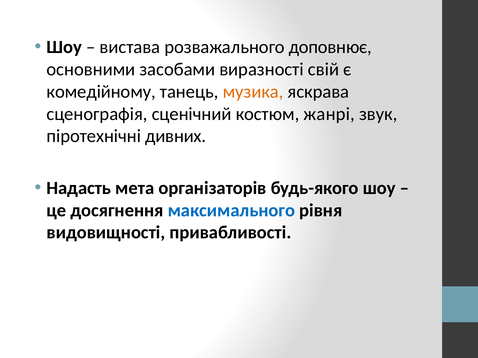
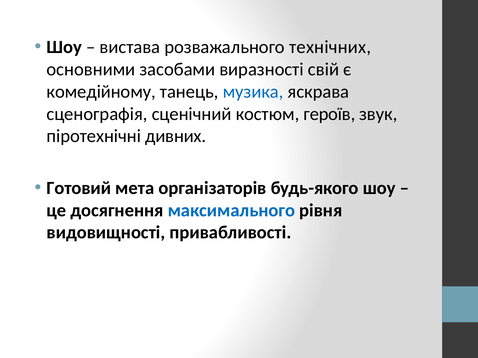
доповнює: доповнює -> технічних (330, 47)
музика colour: orange -> blue (253, 92)
жанрі: жанрі -> героїв (329, 114)
Надасть: Надасть -> Готовий (79, 188)
